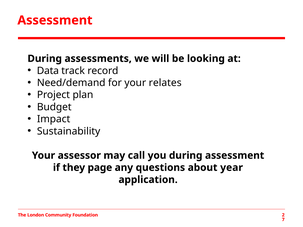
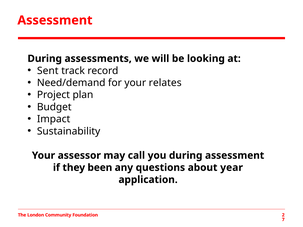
Data: Data -> Sent (48, 71)
page: page -> been (100, 168)
